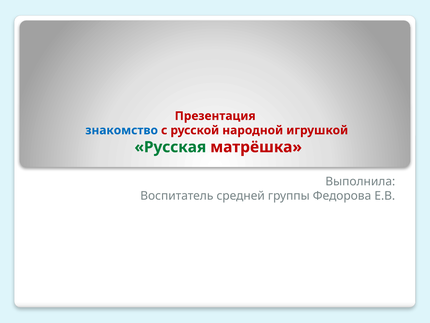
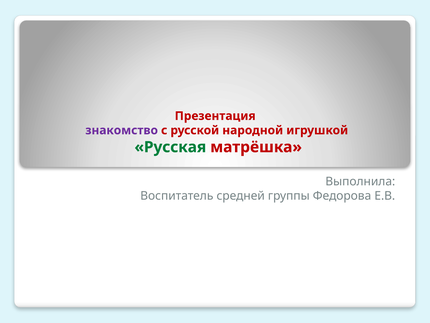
знакомство colour: blue -> purple (122, 130)
